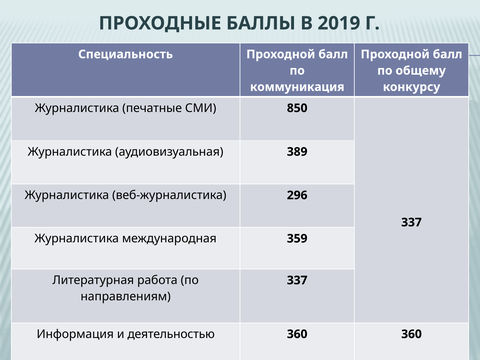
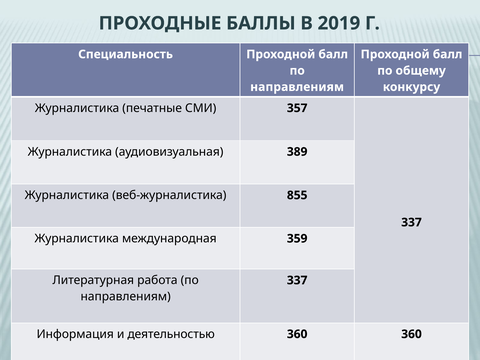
коммуникация: коммуникация -> направлениям (297, 87)
850: 850 -> 357 (297, 108)
296: 296 -> 855 (297, 195)
